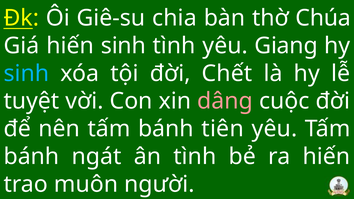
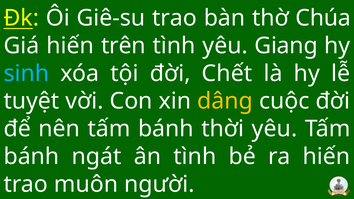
Giê-su chia: chia -> trao (175, 18)
hiến sinh: sinh -> trên (123, 46)
dâng colour: pink -> yellow (225, 101)
tiên: tiên -> thời (223, 129)
